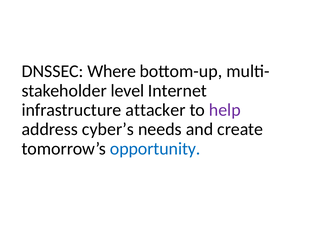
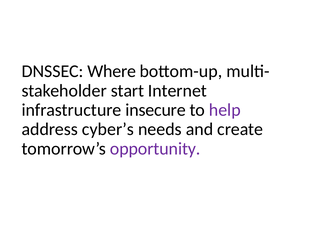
level: level -> start (127, 91)
attacker: attacker -> insecure (156, 110)
opportunity colour: blue -> purple (155, 149)
